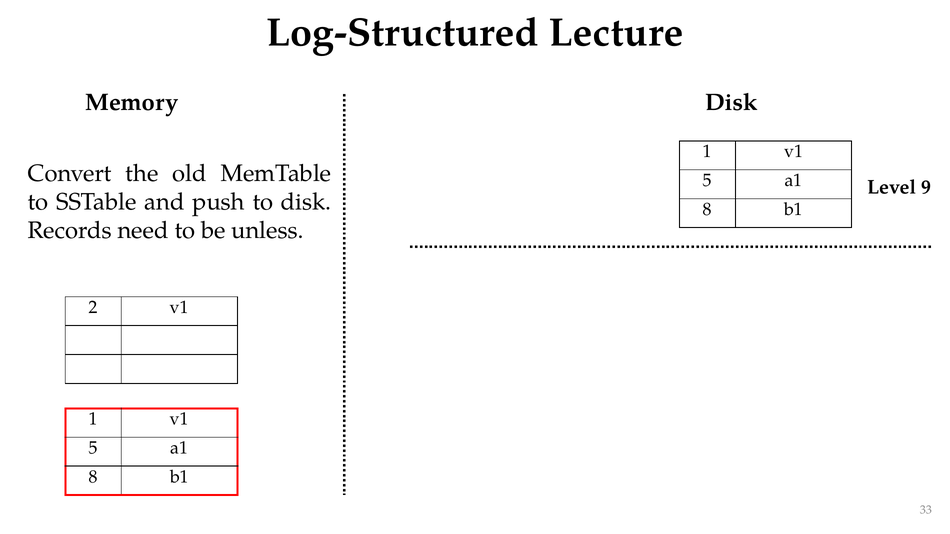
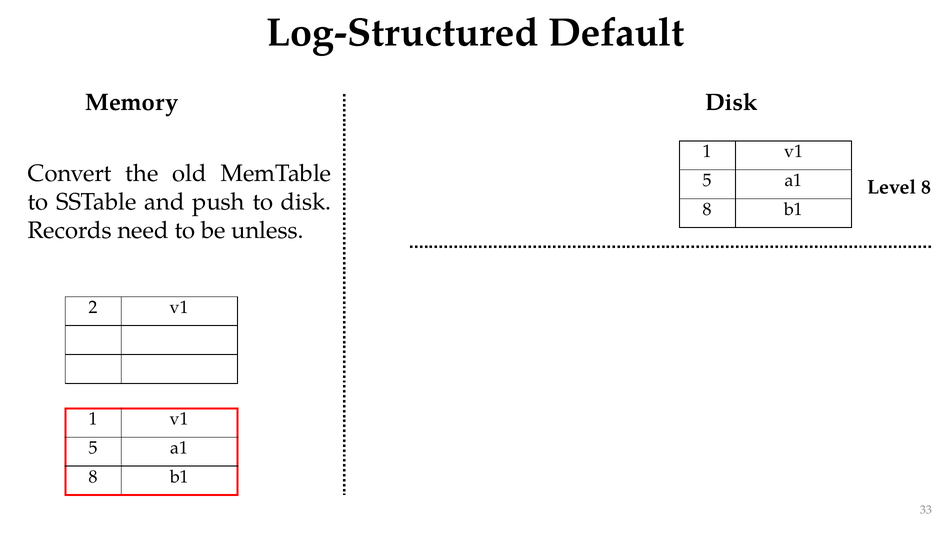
Lecture: Lecture -> Default (616, 33)
Level 9: 9 -> 8 (926, 188)
